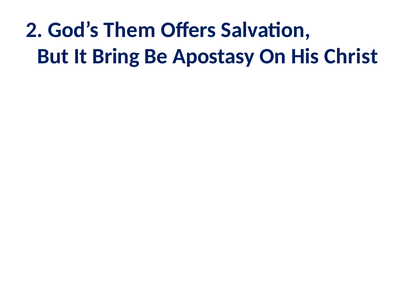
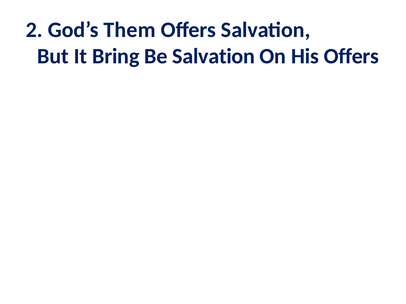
Be Apostasy: Apostasy -> Salvation (214, 56)
His Christ: Christ -> Offers (351, 56)
